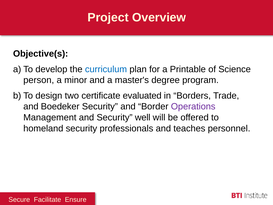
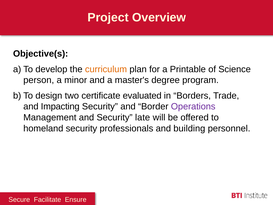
curriculum colour: blue -> orange (106, 69)
Boedeker: Boedeker -> Impacting (60, 106)
well: well -> late (143, 117)
teaches: teaches -> building (189, 128)
